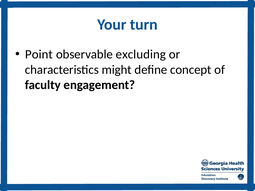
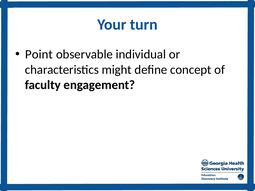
excluding: excluding -> individual (141, 54)
